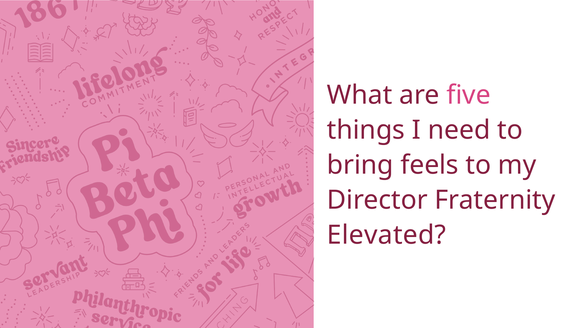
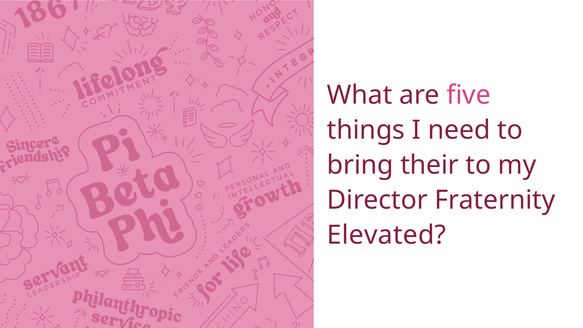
feels: feels -> their (430, 165)
